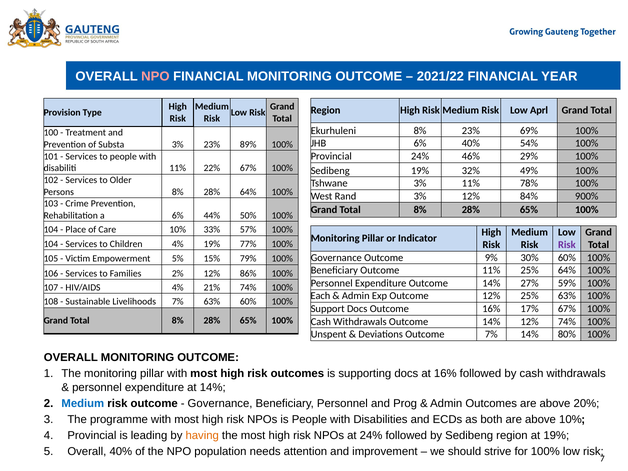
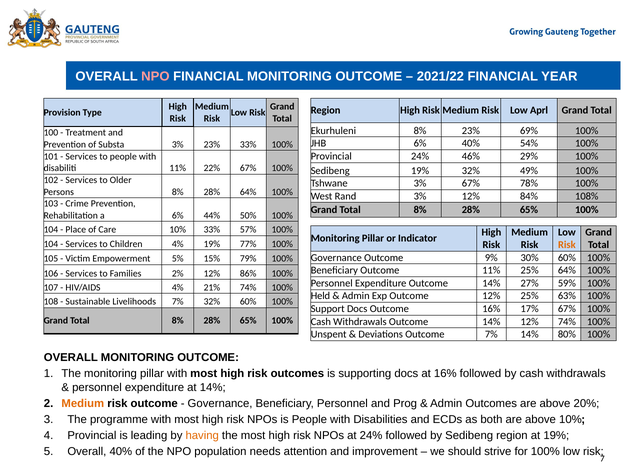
23% 89%: 89% -> 33% (248, 144)
3% 11%: 11% -> 67% (471, 183)
900%: 900% -> 108% (587, 196)
Risk colour: purple -> orange (567, 245)
Each: Each -> Held (320, 296)
7% 63%: 63% -> 32% (212, 302)
Medium colour: blue -> orange (83, 403)
